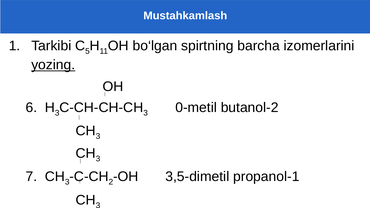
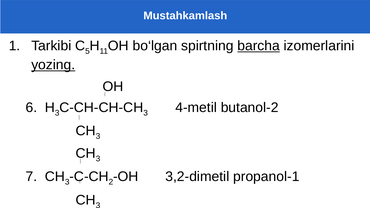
barcha underline: none -> present (259, 46)
0-metil: 0-metil -> 4-metil (196, 108)
3,5-dimetil: 3,5-dimetil -> 3,2-dimetil (197, 177)
